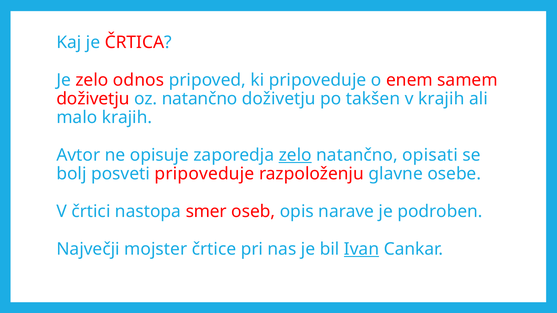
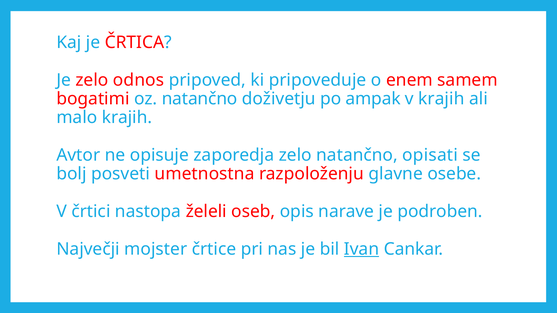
doživetju: doživetju -> bogatimi (93, 99)
takšen: takšen -> ampak (373, 99)
zelo underline: present -> none (295, 155)
posveti pripoveduje: pripoveduje -> umetnostna (205, 174)
smer: smer -> želeli (206, 212)
